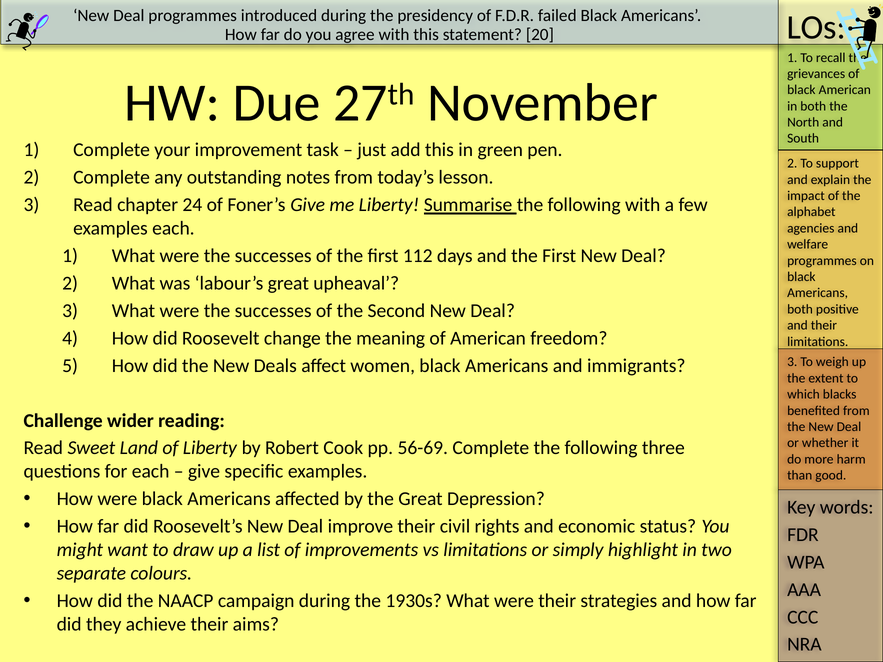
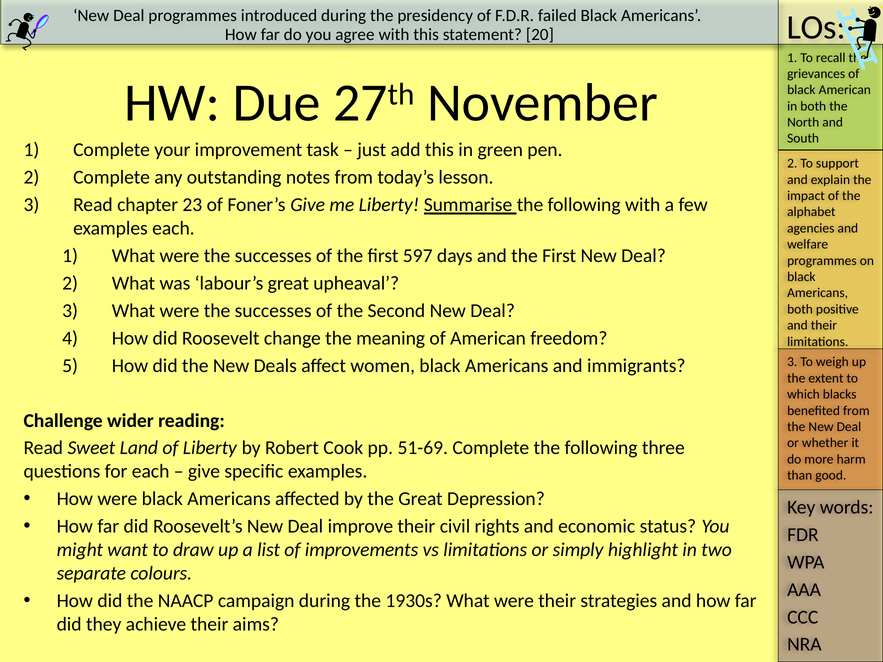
24: 24 -> 23 (192, 205)
112: 112 -> 597 (418, 256)
56-69: 56-69 -> 51-69 (423, 448)
